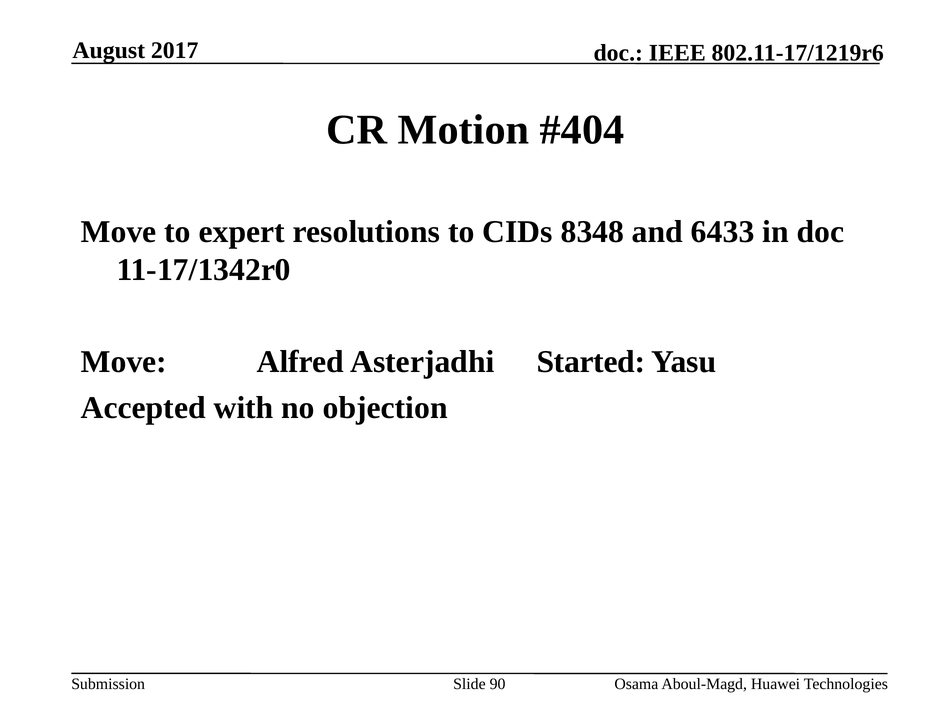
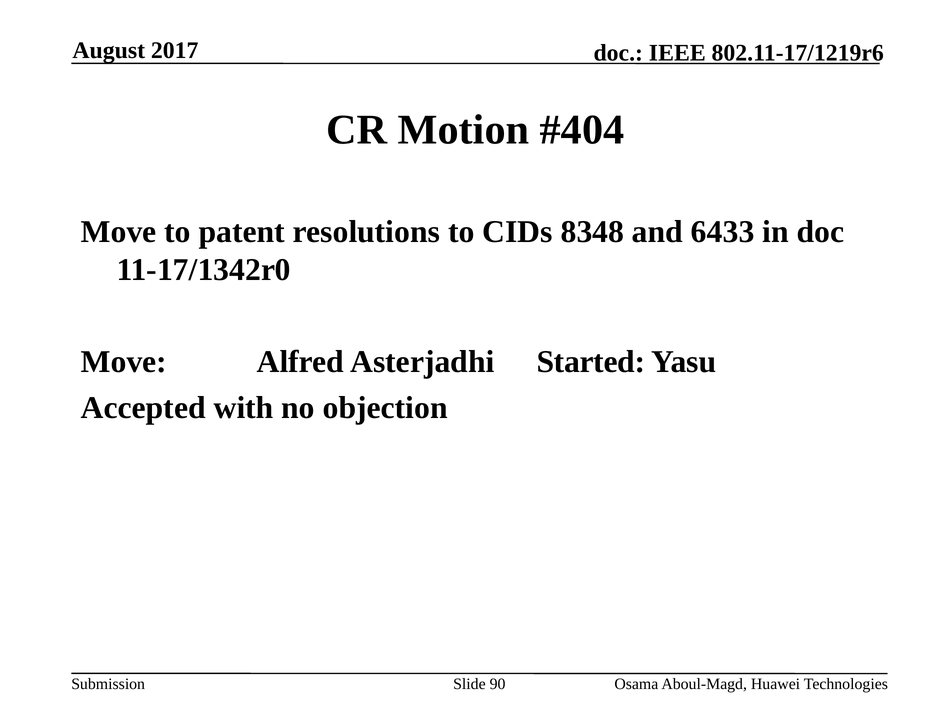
expert: expert -> patent (242, 232)
